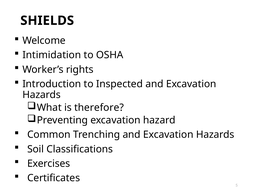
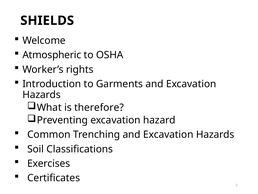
Intimidation: Intimidation -> Atmospheric (52, 55)
Inspected: Inspected -> Garments (119, 84)
